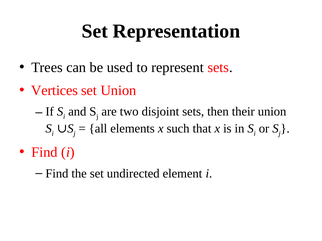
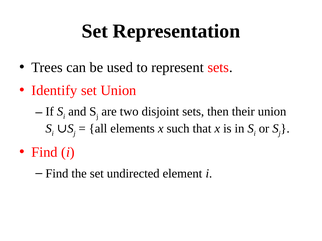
Vertices: Vertices -> Identify (54, 90)
